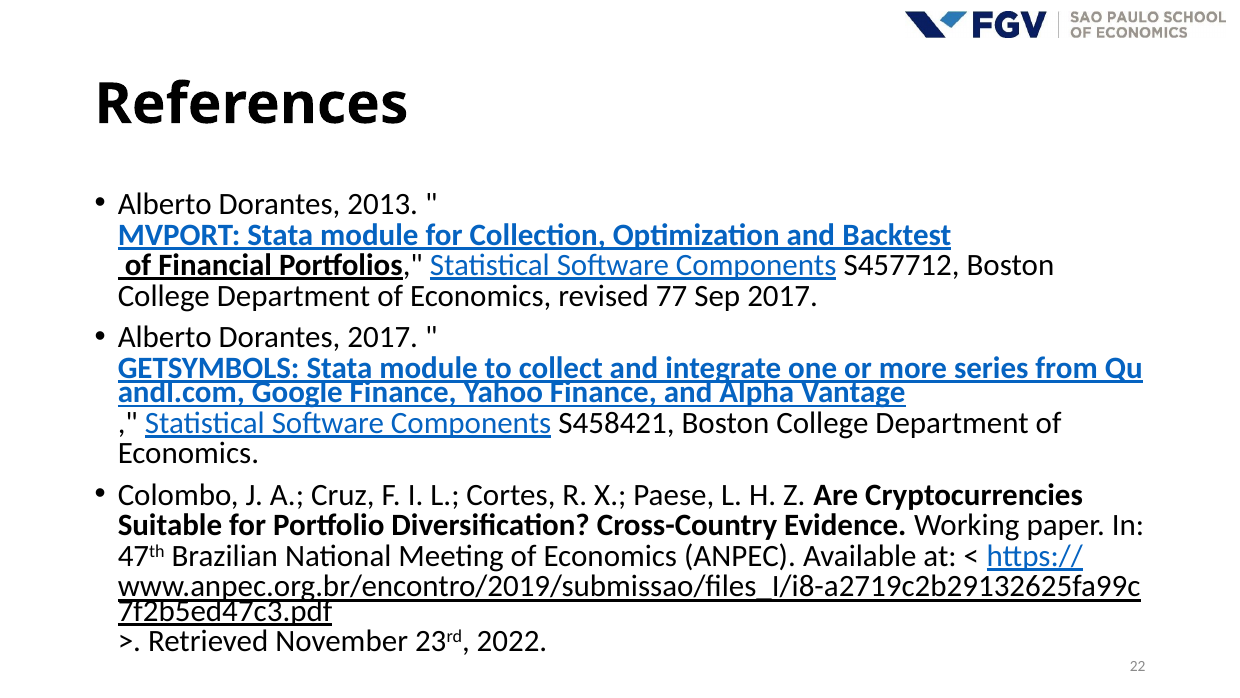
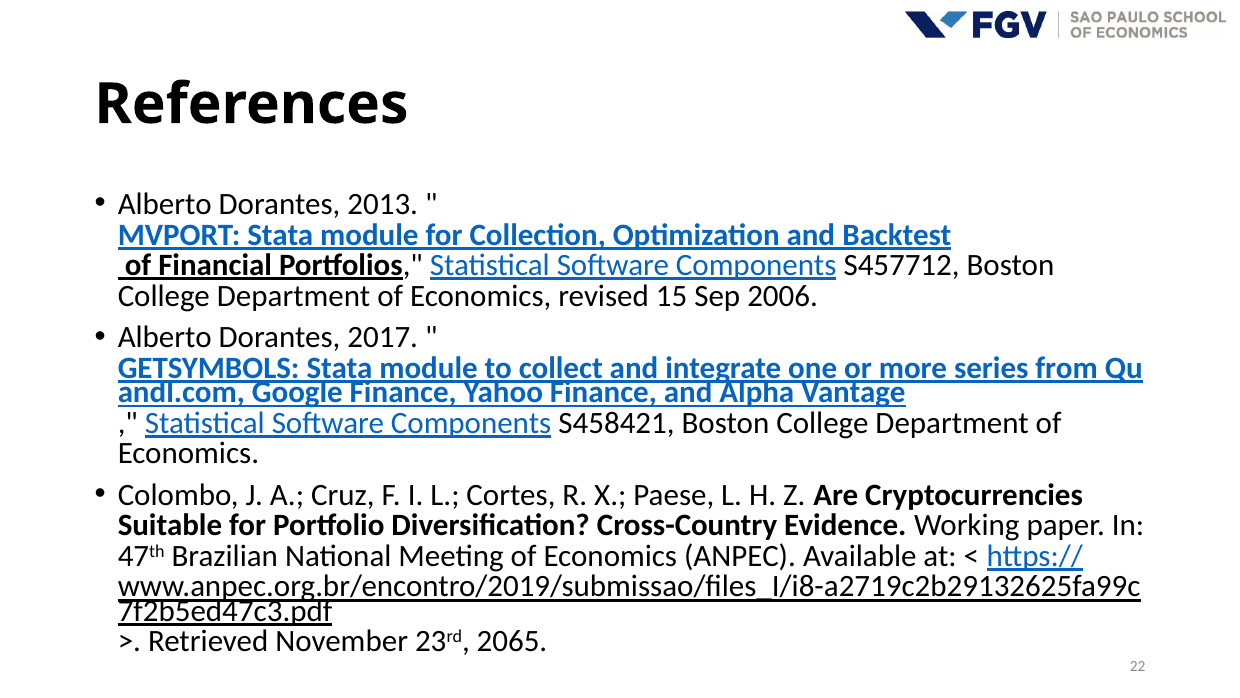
77: 77 -> 15 (672, 296)
Sep 2017: 2017 -> 2006 (783, 296)
2022: 2022 -> 2065 (512, 641)
